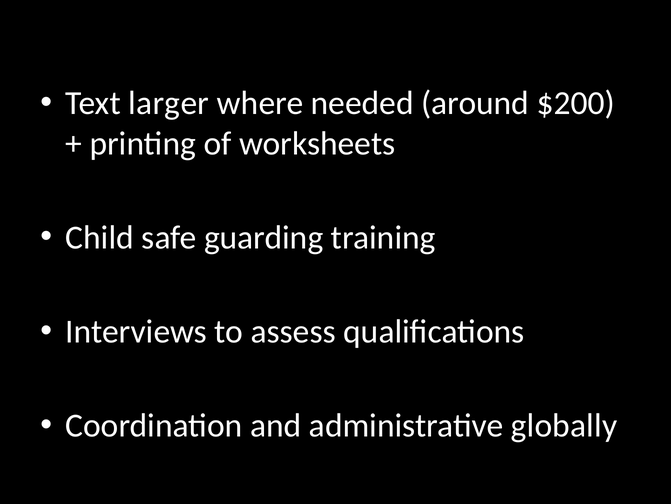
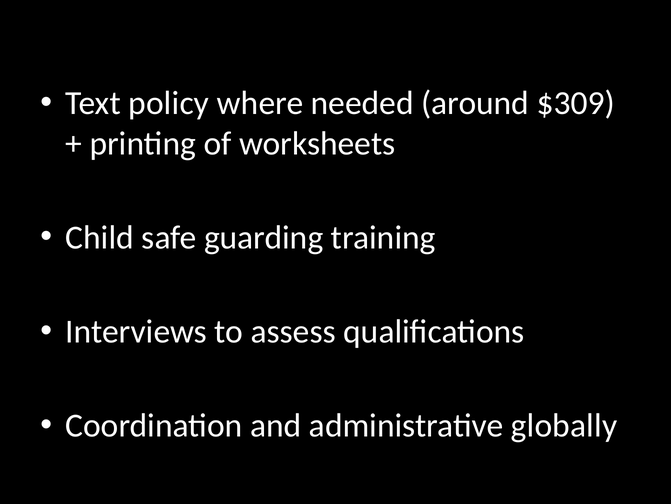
larger: larger -> policy (169, 103)
$200: $200 -> $309 (576, 103)
